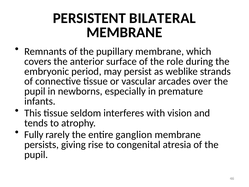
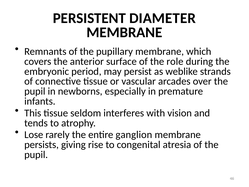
BILATERAL: BILATERAL -> DIAMETER (162, 18)
Fully: Fully -> Lose (34, 135)
